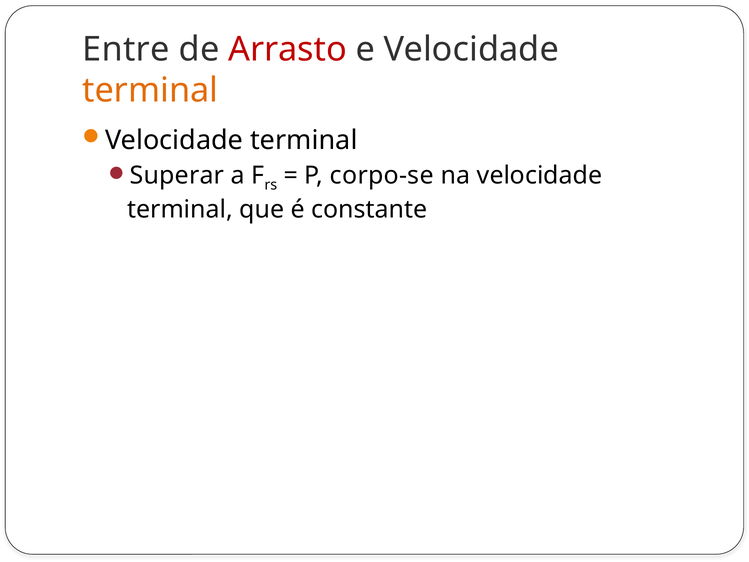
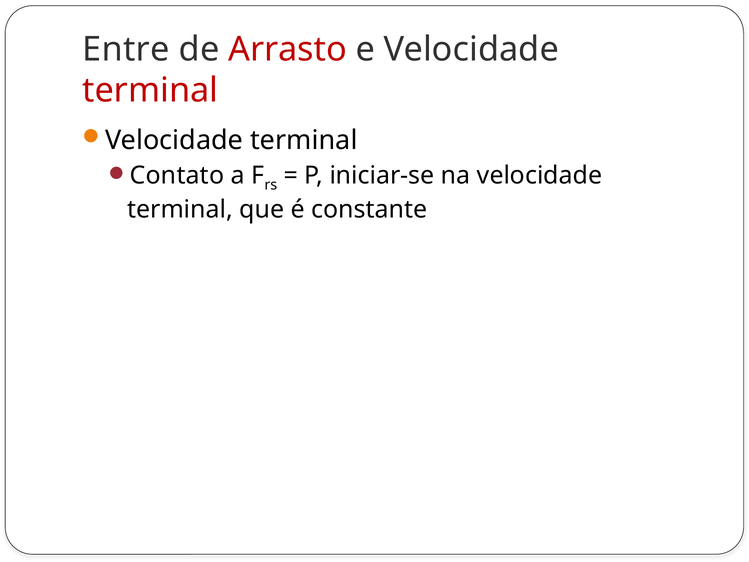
terminal colour: orange -> red (150, 90)
Superar: Superar -> Contato (177, 175)
corpo-se: corpo-se -> iniciar-se (382, 175)
